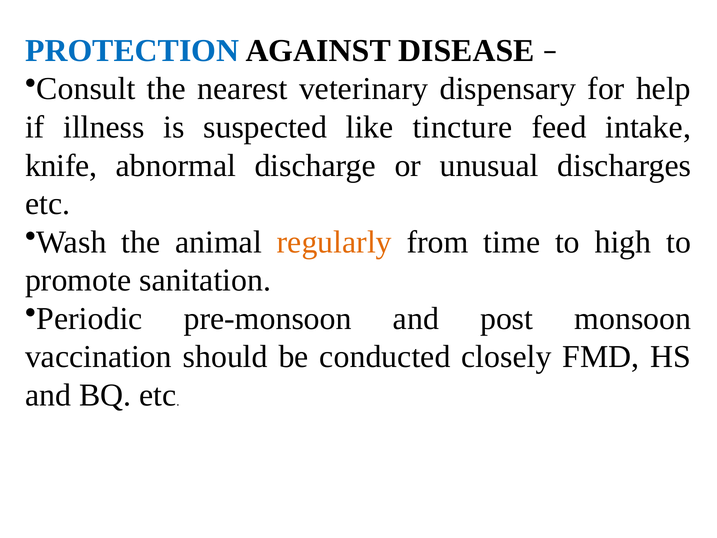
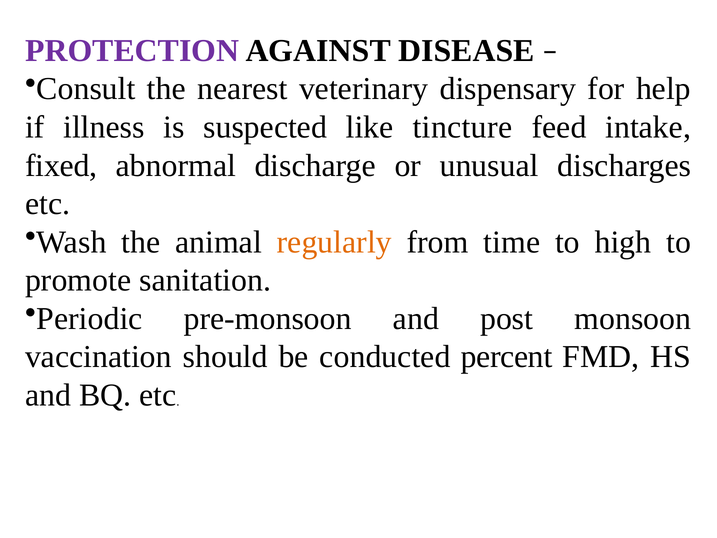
PROTECTION colour: blue -> purple (132, 51)
knife: knife -> fixed (61, 165)
closely: closely -> percent (507, 357)
